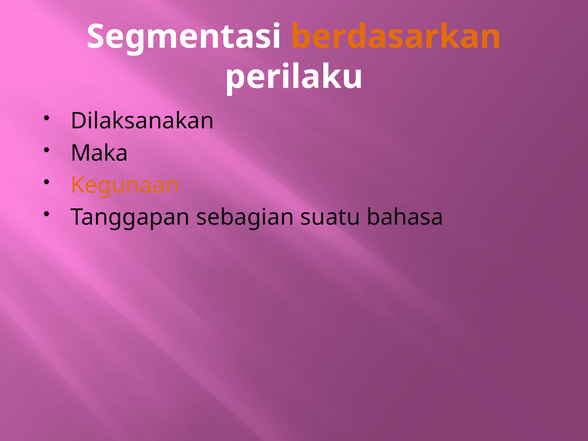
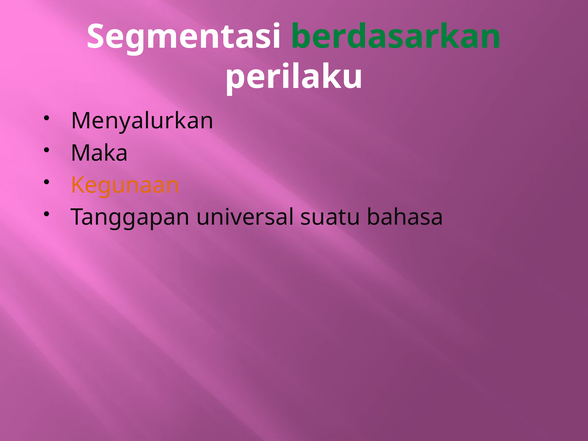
berdasarkan colour: orange -> green (396, 37)
Dilaksanakan: Dilaksanakan -> Menyalurkan (142, 121)
sebagian: sebagian -> universal (245, 217)
